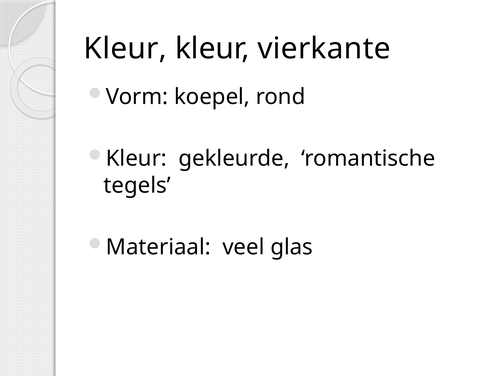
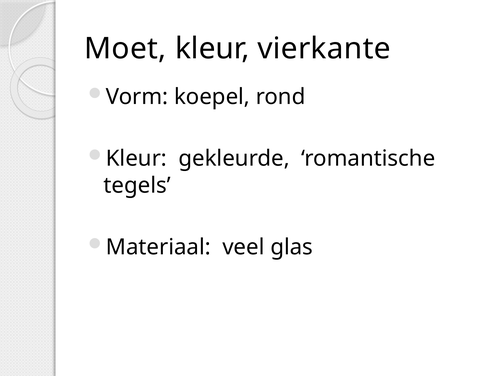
Kleur: Kleur -> Moet (125, 48)
